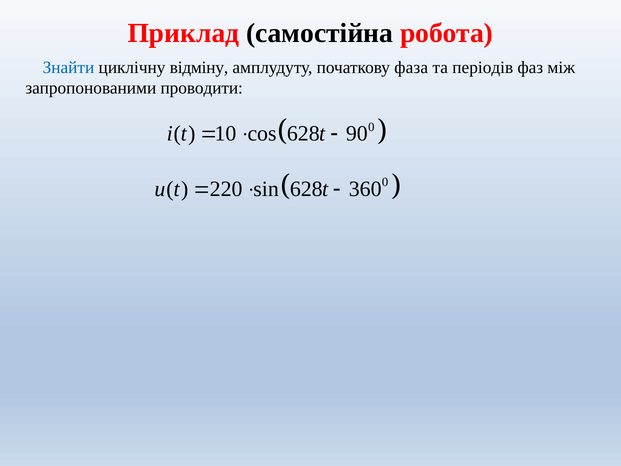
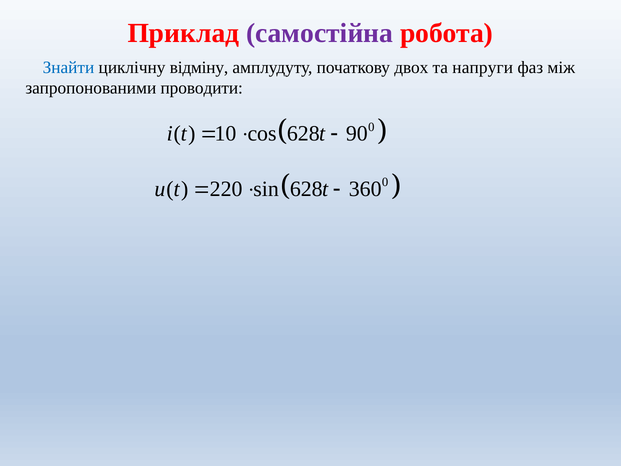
самостійна colour: black -> purple (320, 33)
фаза: фаза -> двох (411, 67)
періодів: періодів -> напруги (483, 67)
